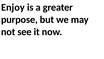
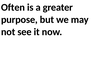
Enjoy: Enjoy -> Often (13, 7)
